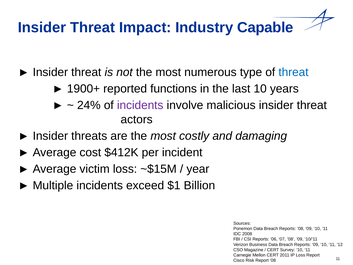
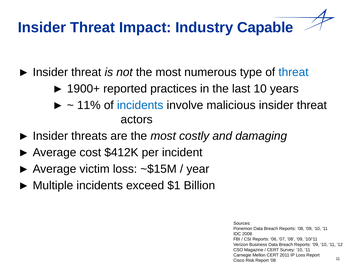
functions: functions -> practices (174, 89)
24%: 24% -> 11% (89, 105)
incidents colour: purple -> blue (140, 105)
